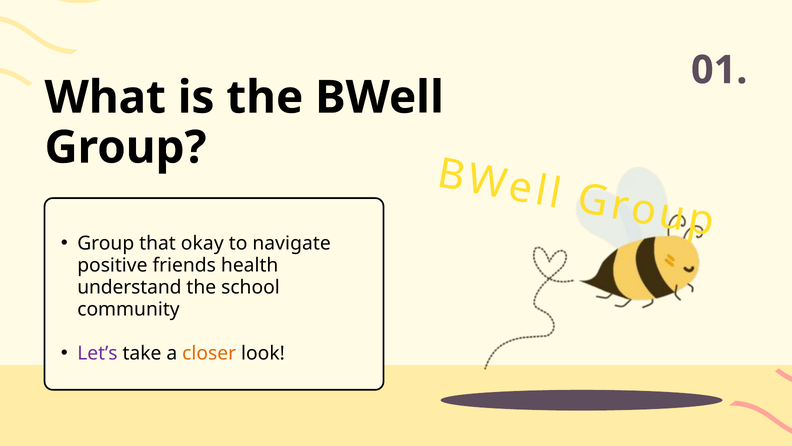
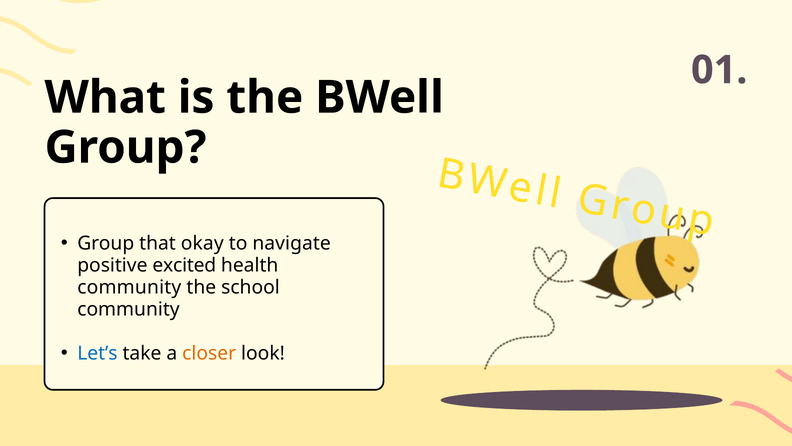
friends: friends -> excited (184, 265)
understand: understand -> community (129, 287)
Let’s colour: purple -> blue (97, 353)
